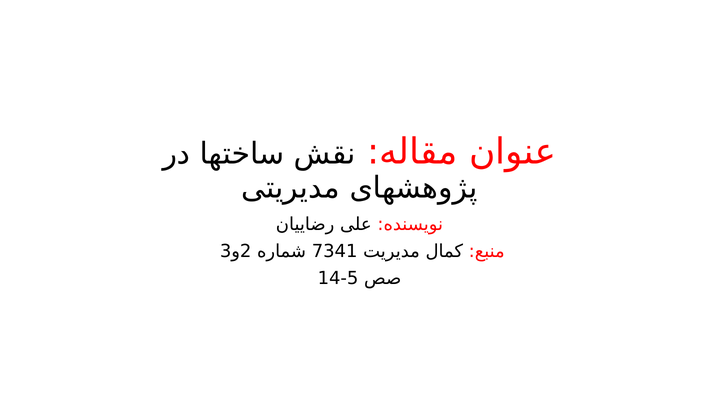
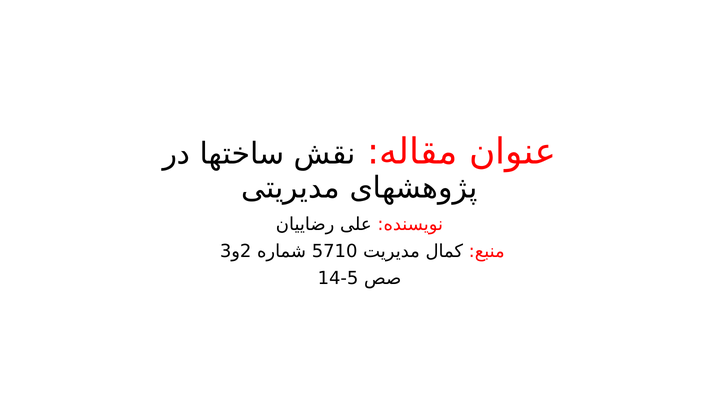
7341: 7341 -> 5710 (335, 252)
